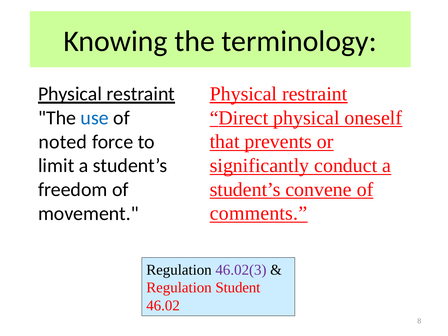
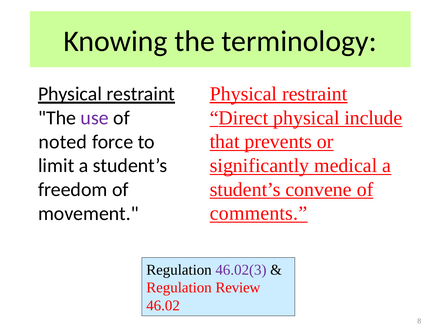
oneself: oneself -> include (373, 118)
use colour: blue -> purple (95, 118)
conduct: conduct -> medical (346, 166)
Student: Student -> Review (238, 288)
